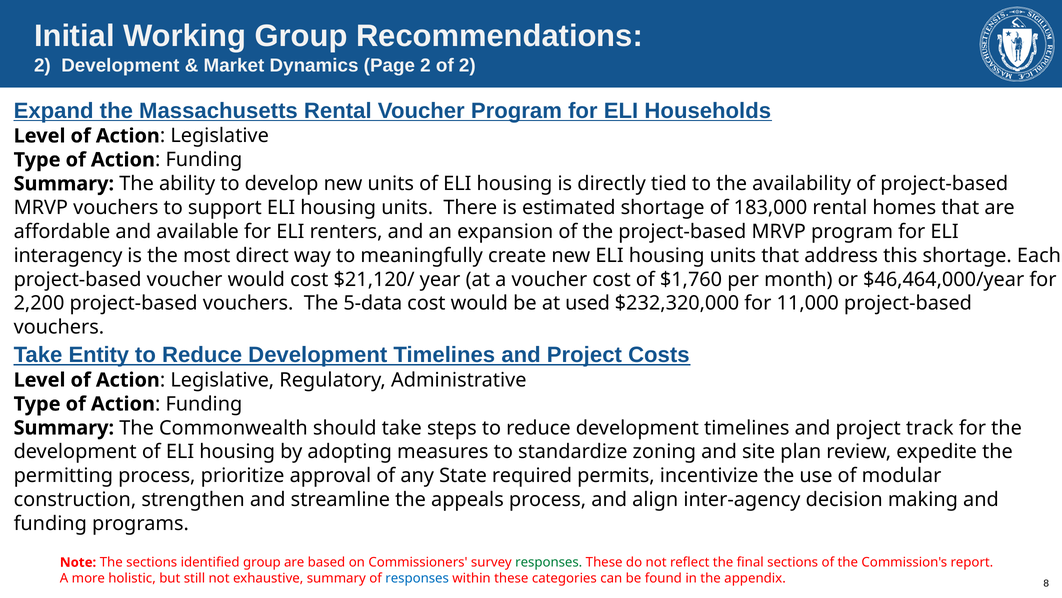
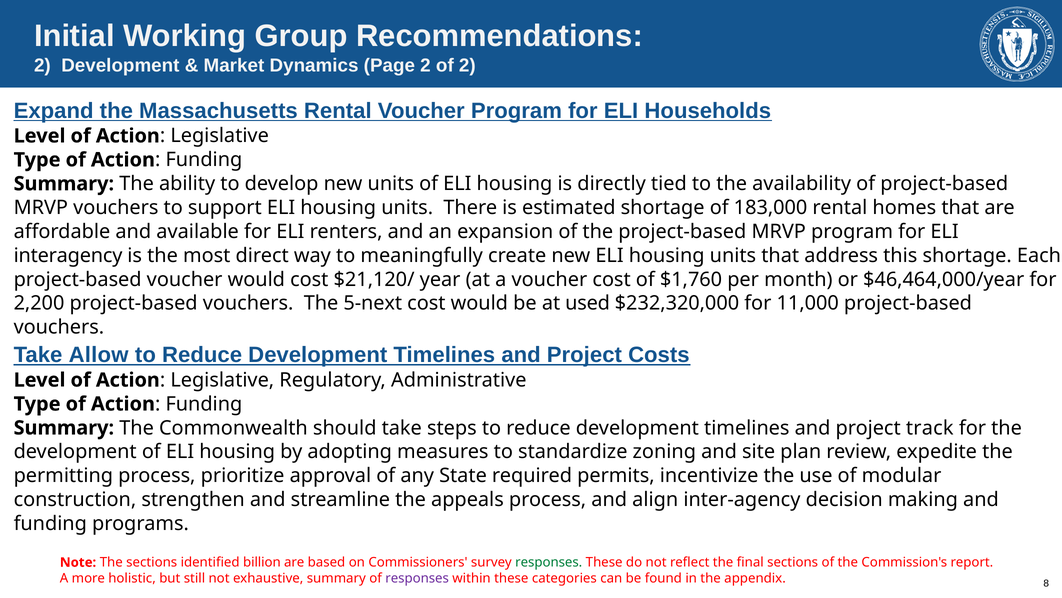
5-data: 5-data -> 5-next (373, 303)
Entity: Entity -> Allow (99, 355)
identified group: group -> billion (262, 562)
responses colour: blue -> purple (417, 578)
